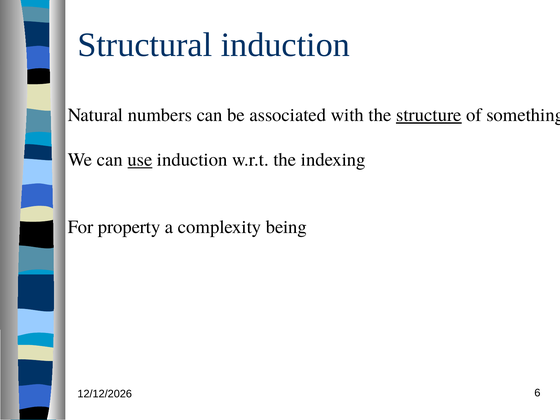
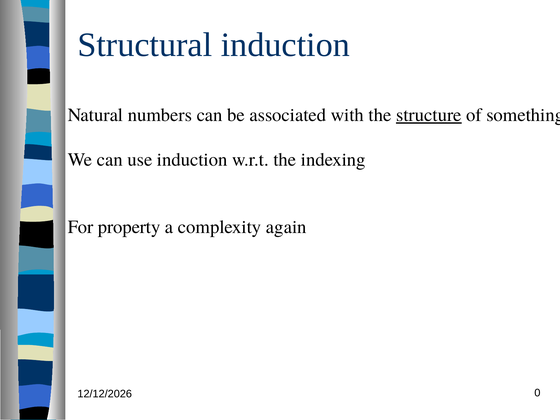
use underline: present -> none (140, 160)
being: being -> again (286, 227)
6: 6 -> 0 (537, 393)
